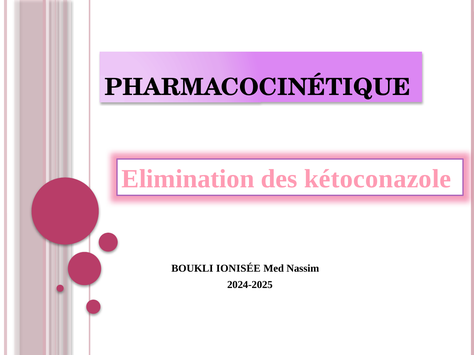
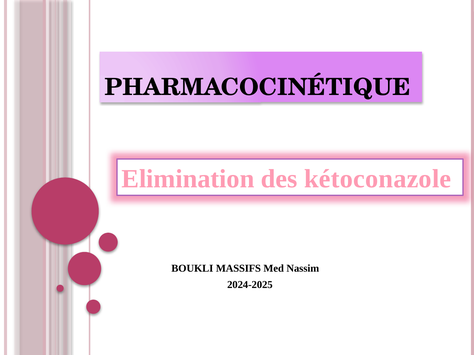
IONISÉE: IONISÉE -> MASSIFS (238, 269)
